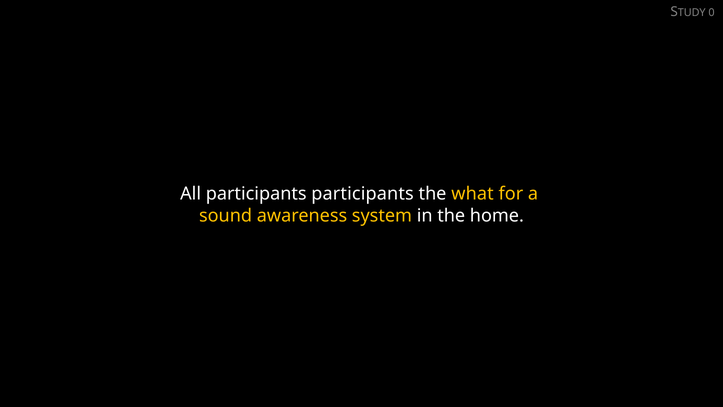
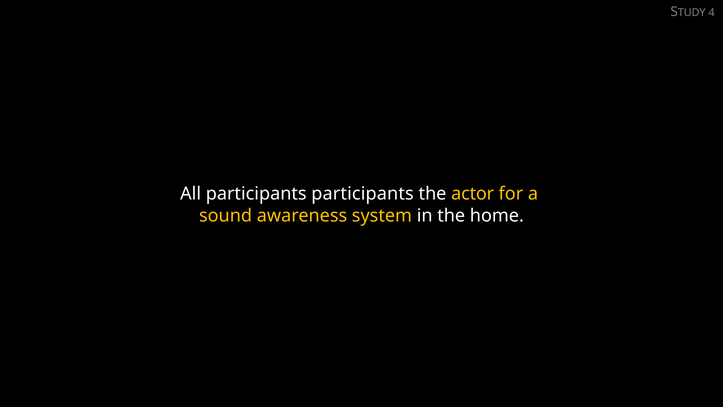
0: 0 -> 4 (712, 13)
what: what -> actor (473, 194)
